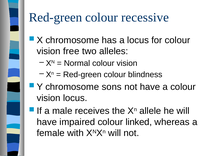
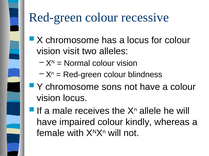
free: free -> visit (71, 52)
linked: linked -> kindly (139, 123)
